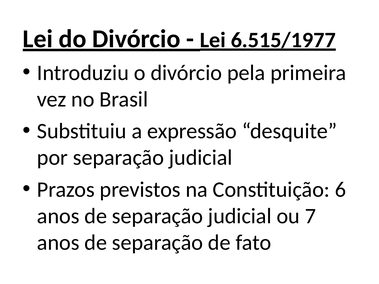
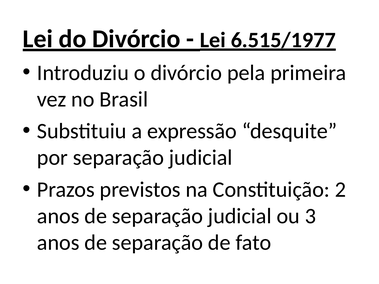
6: 6 -> 2 (340, 190)
7: 7 -> 3 (310, 216)
